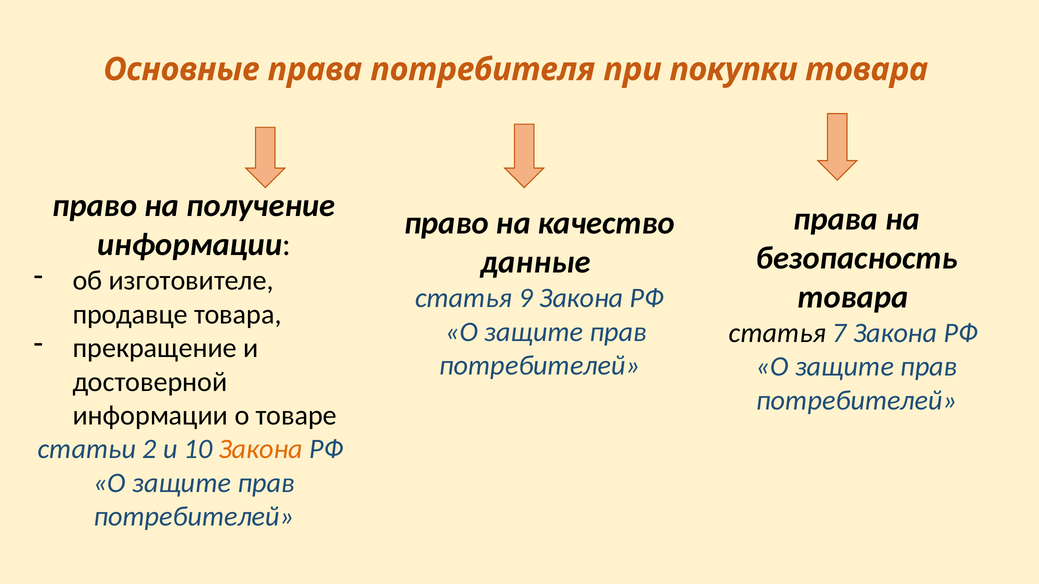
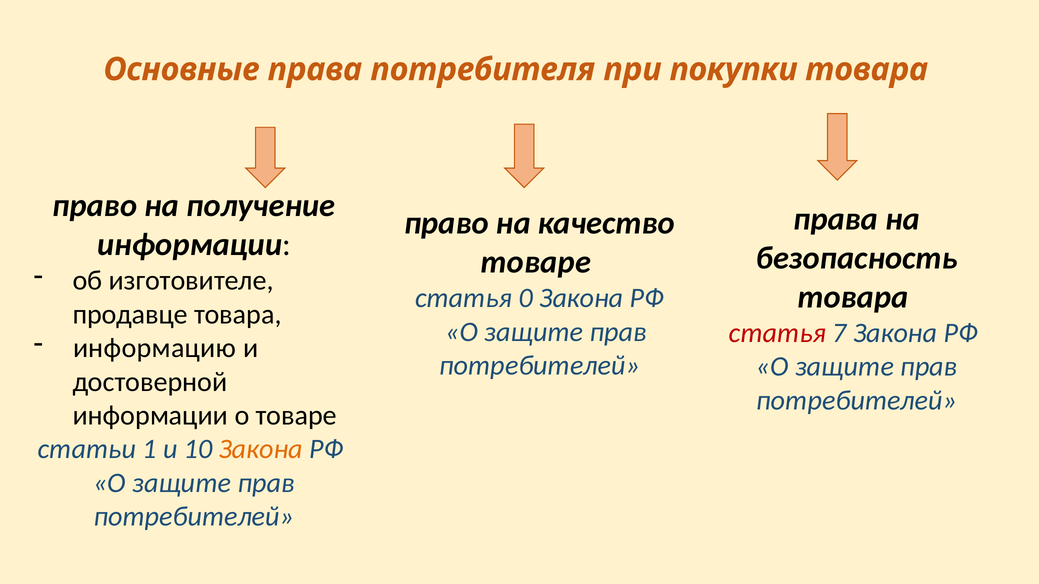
данные: данные -> товаре (536, 262)
9: 9 -> 0 (526, 298)
статья colour: black -> red (778, 333)
прекращение: прекращение -> информацию (155, 348)
2: 2 -> 1 (149, 450)
